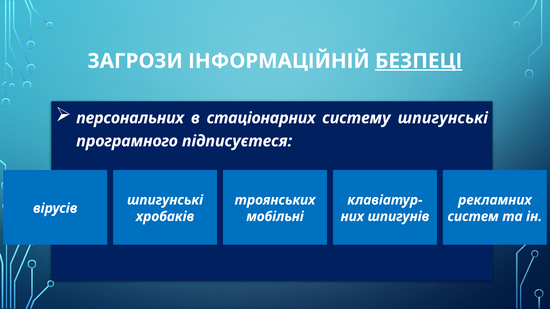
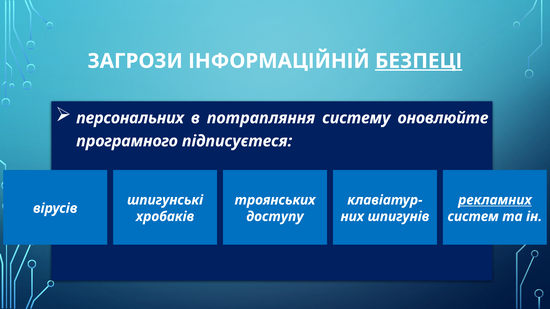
стаціонарних: стаціонарних -> потрапляння (261, 118)
систему шпигунські: шпигунські -> оновлюйте (443, 118)
рекламних underline: none -> present (495, 200)
мобільні: мобільні -> доступу (275, 217)
